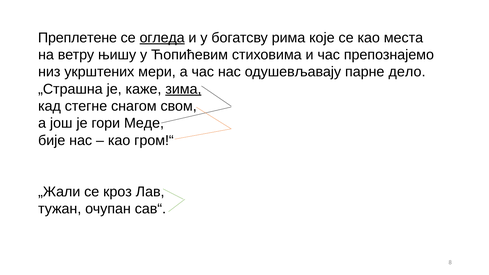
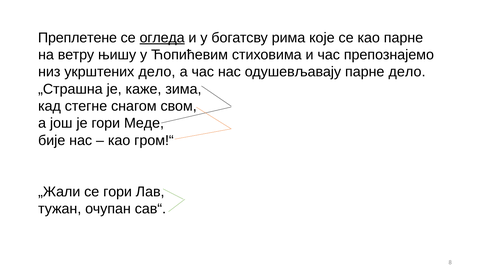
као места: места -> парне (404, 38)
укрштених мери: мери -> дело (157, 72)
зима underline: present -> none (183, 89)
се кроз: кроз -> гори (118, 192)
